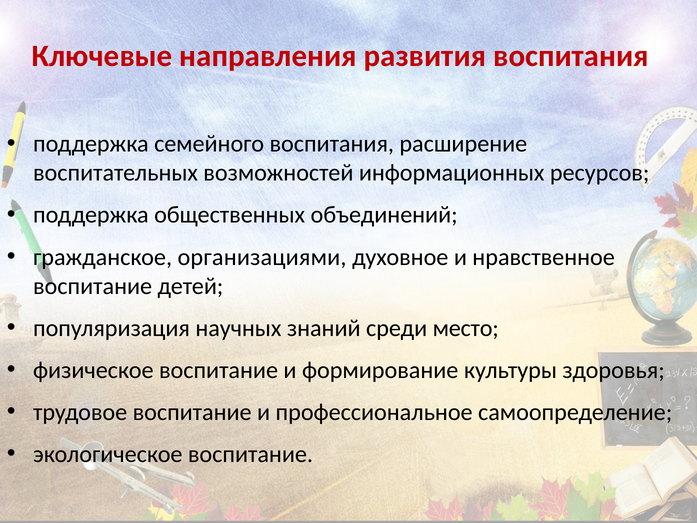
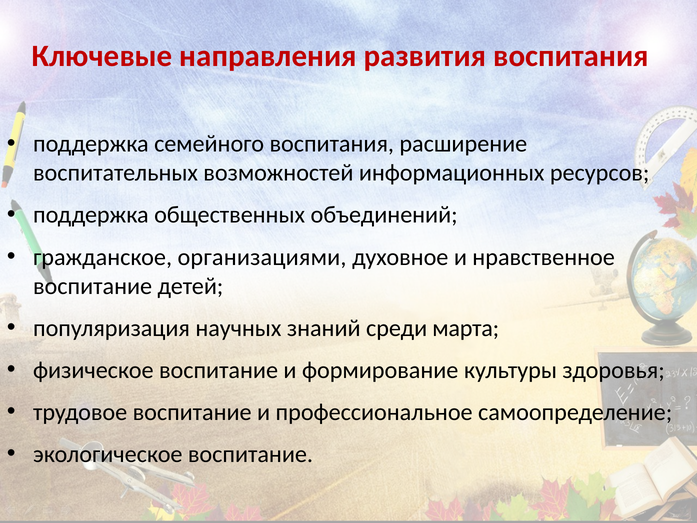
место: место -> марта (466, 328)
